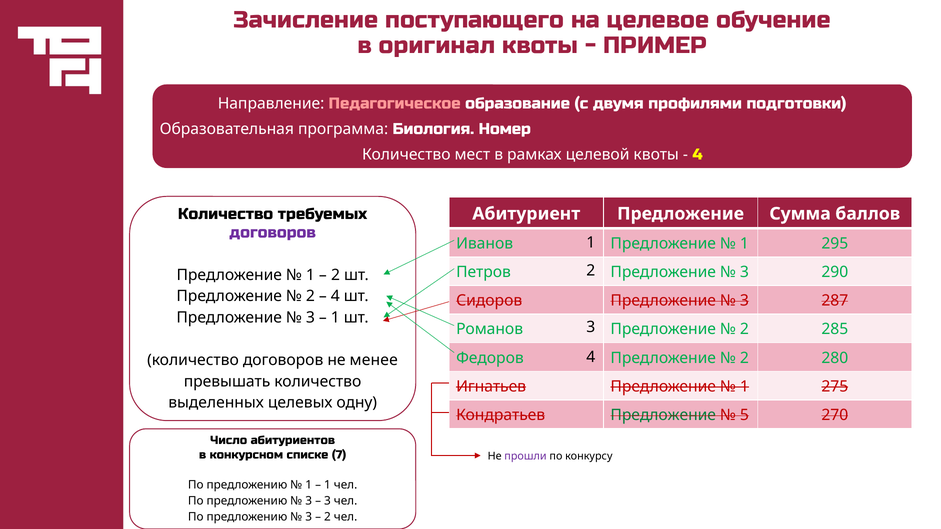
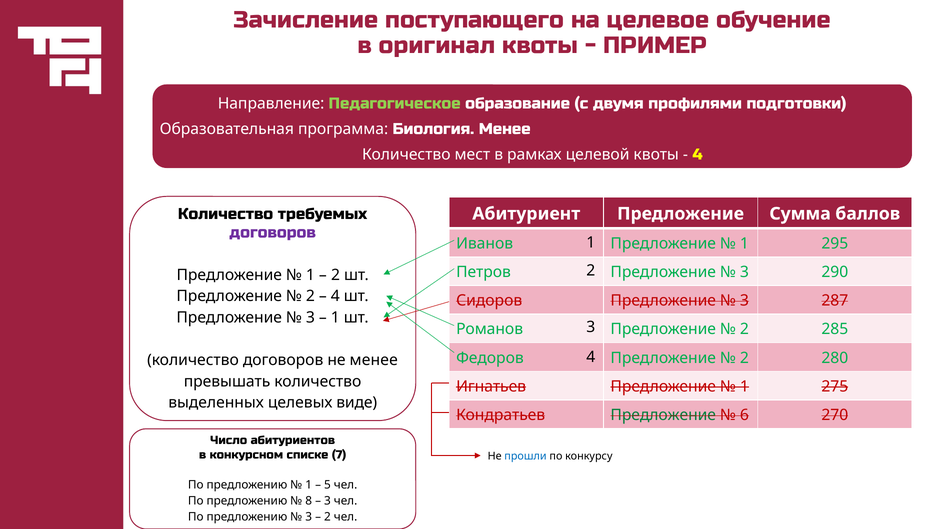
Педагогическое colour: pink -> light green (395, 104)
Биология Номер: Номер -> Менее (505, 129)
одну: одну -> виде (357, 403)
5: 5 -> 6 (744, 415)
прошли colour: purple -> blue (525, 456)
1: 1 -> 5 (327, 485)
3: 3 -> 8 (309, 501)
